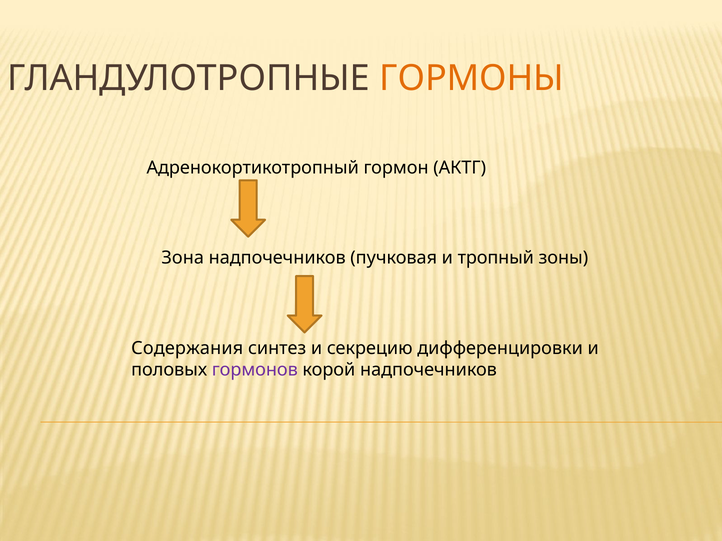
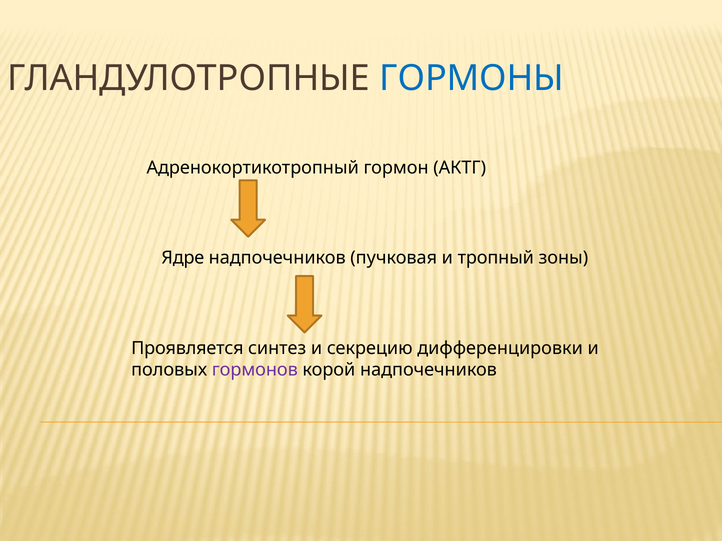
ГОРМОНЫ colour: orange -> blue (472, 79)
Зона: Зона -> Ядре (183, 258)
Содержания: Содержания -> Проявляется (187, 348)
